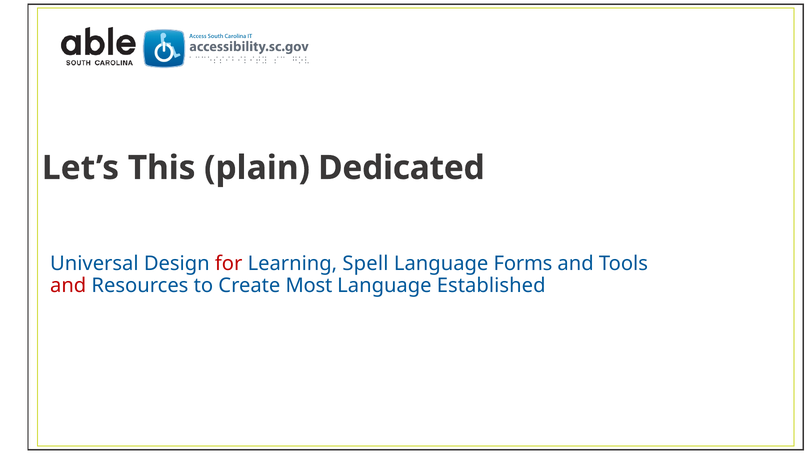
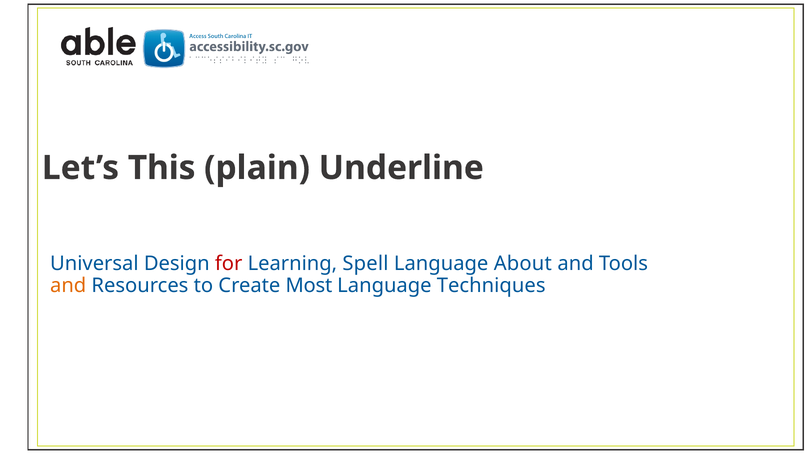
Dedicated: Dedicated -> Underline (401, 168)
Forms: Forms -> About (523, 264)
and colour: red -> orange (68, 286)
Established: Established -> Techniques (491, 286)
